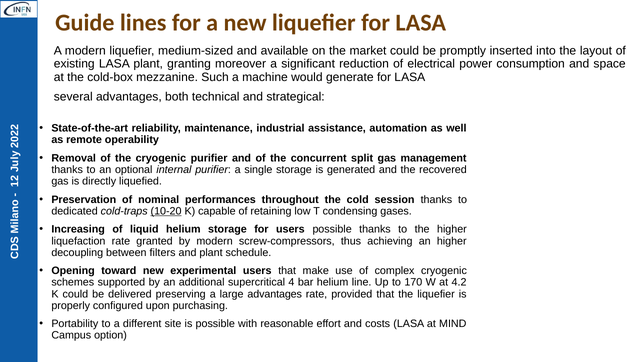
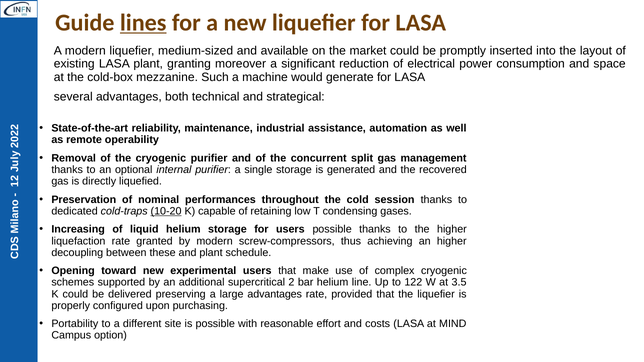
lines underline: none -> present (143, 23)
filters: filters -> these (163, 253)
supercritical 4: 4 -> 2 (291, 283)
170: 170 -> 122 (413, 283)
4.2: 4.2 -> 3.5 (459, 283)
